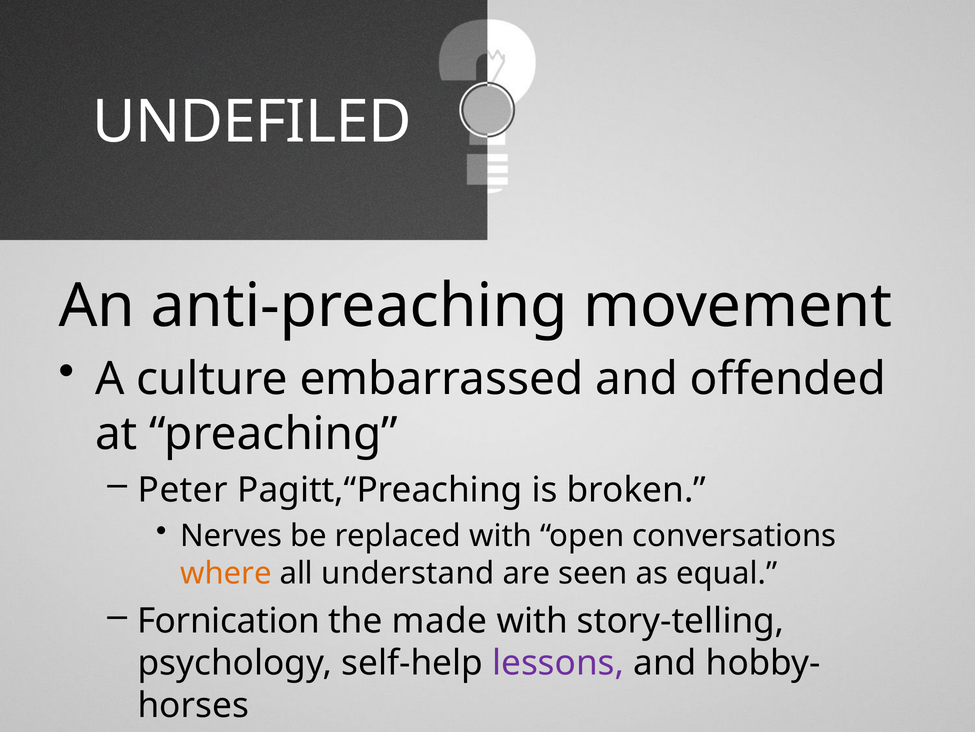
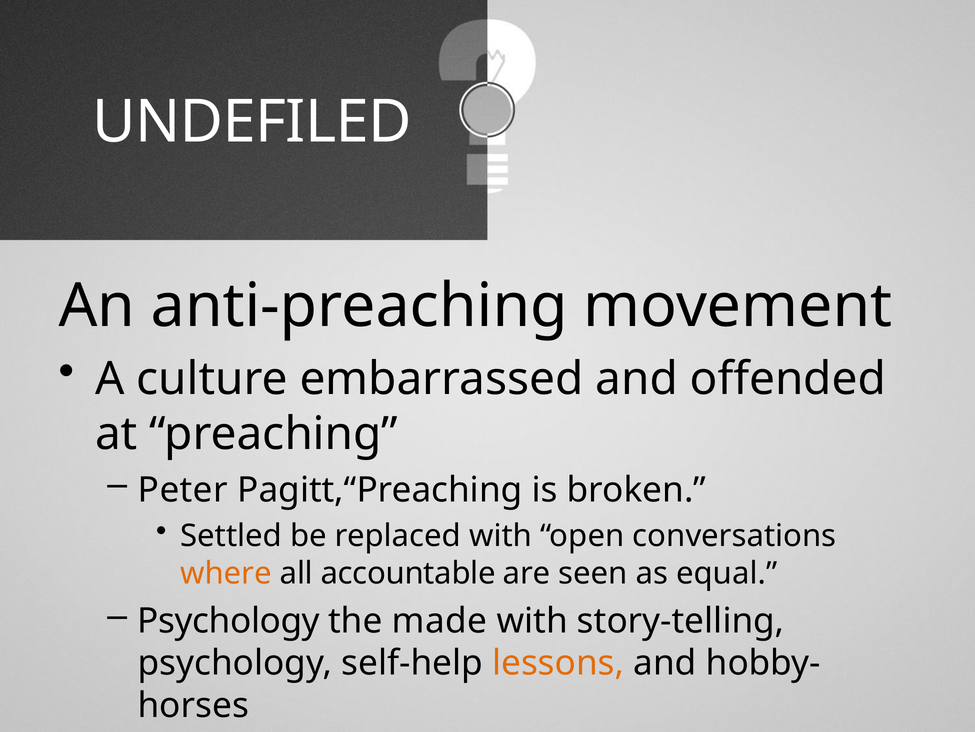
Nerves: Nerves -> Settled (231, 535)
understand: understand -> accountable (408, 573)
Fornication: Fornication -> Psychology (228, 620)
lessons colour: purple -> orange (558, 663)
